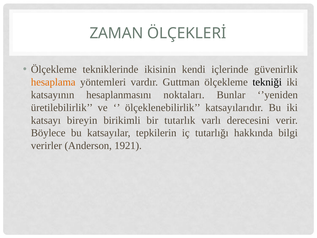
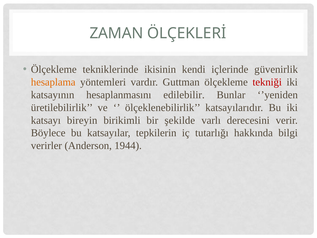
tekniği colour: black -> red (267, 82)
noktaları: noktaları -> edilebilir (184, 95)
tutarlık: tutarlık -> şekilde (180, 120)
1921: 1921 -> 1944 (128, 146)
